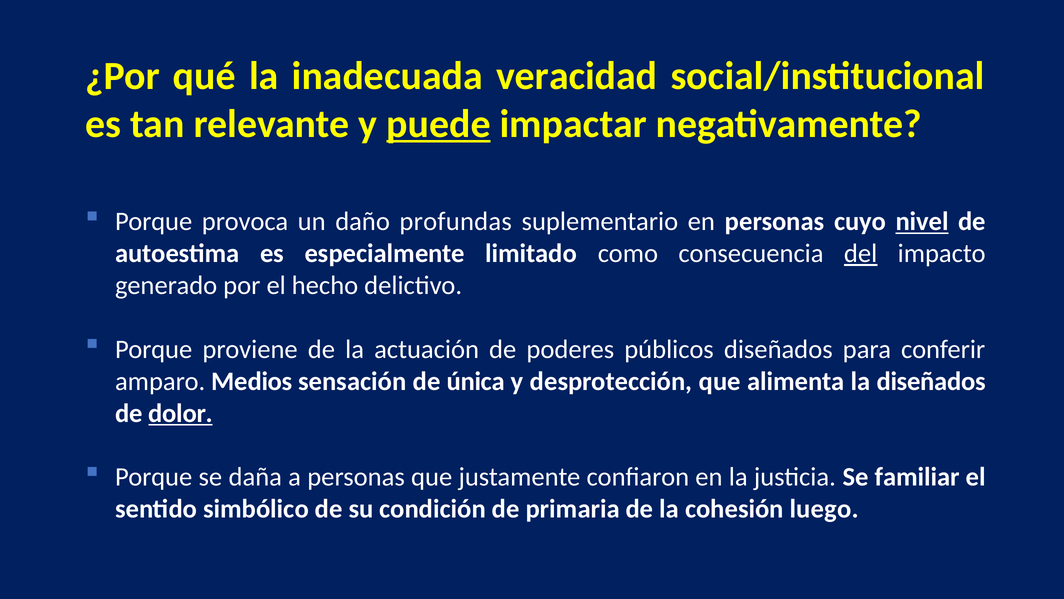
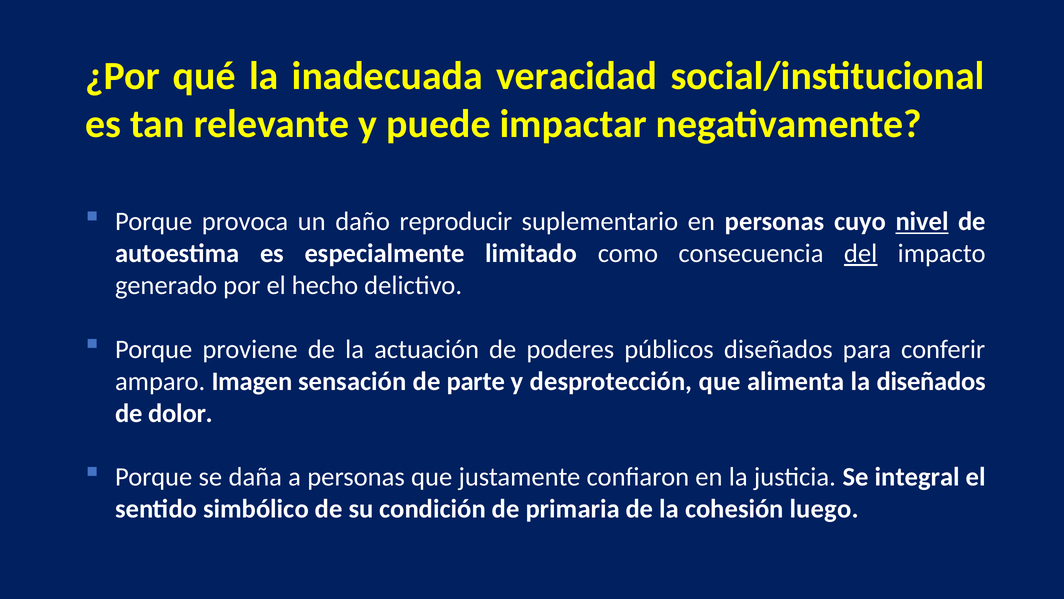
puede underline: present -> none (438, 124)
profundas: profundas -> reproducir (456, 221)
Medios: Medios -> Imagen (252, 381)
única: única -> parte (476, 381)
dolor underline: present -> none (181, 413)
familiar: familiar -> integral (917, 477)
